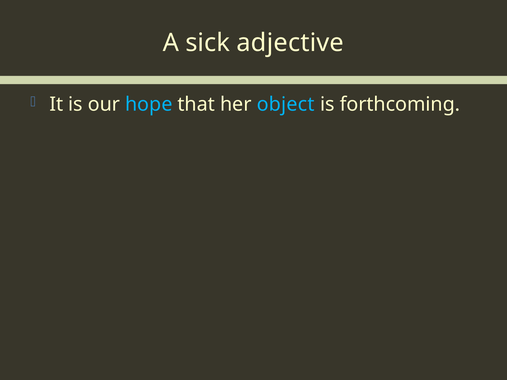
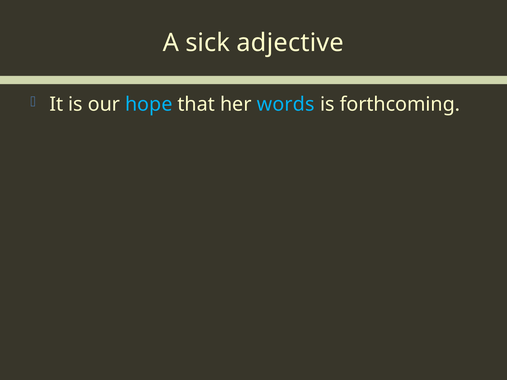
object: object -> words (286, 104)
